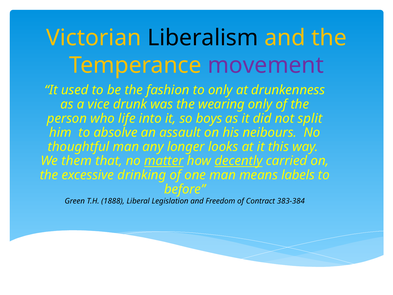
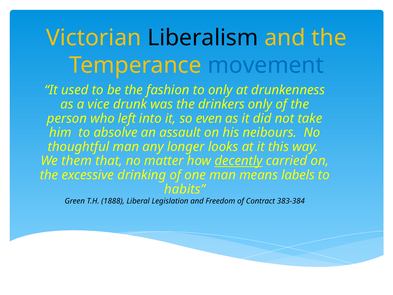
movement colour: purple -> blue (266, 65)
wearing: wearing -> drinkers (221, 104)
life: life -> left (127, 118)
boys: boys -> even (209, 118)
split: split -> take (310, 118)
matter underline: present -> none (164, 161)
before: before -> habits (185, 189)
